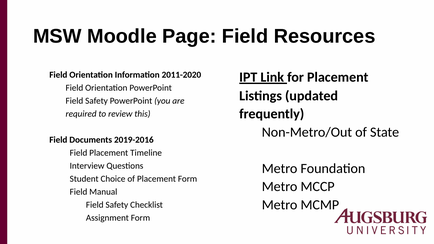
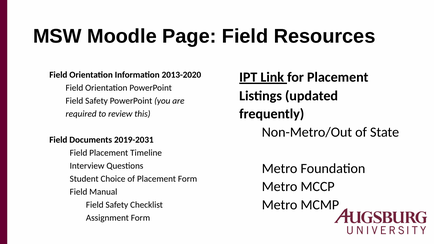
2011-2020: 2011-2020 -> 2013-2020 (181, 75)
2019-2016: 2019-2016 -> 2019-2031 (134, 140)
